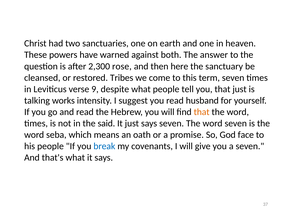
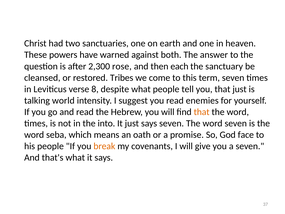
here: here -> each (179, 66)
9: 9 -> 8 (95, 89)
works: works -> world (63, 100)
husband: husband -> enemies (202, 100)
said: said -> into (106, 123)
break colour: blue -> orange (104, 146)
